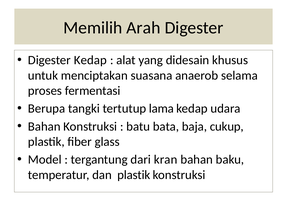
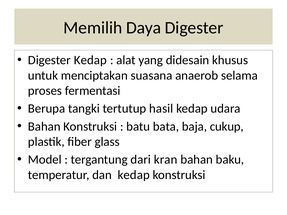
Arah: Arah -> Daya (144, 28)
lama: lama -> hasil (161, 109)
dan plastik: plastik -> kedap (134, 175)
